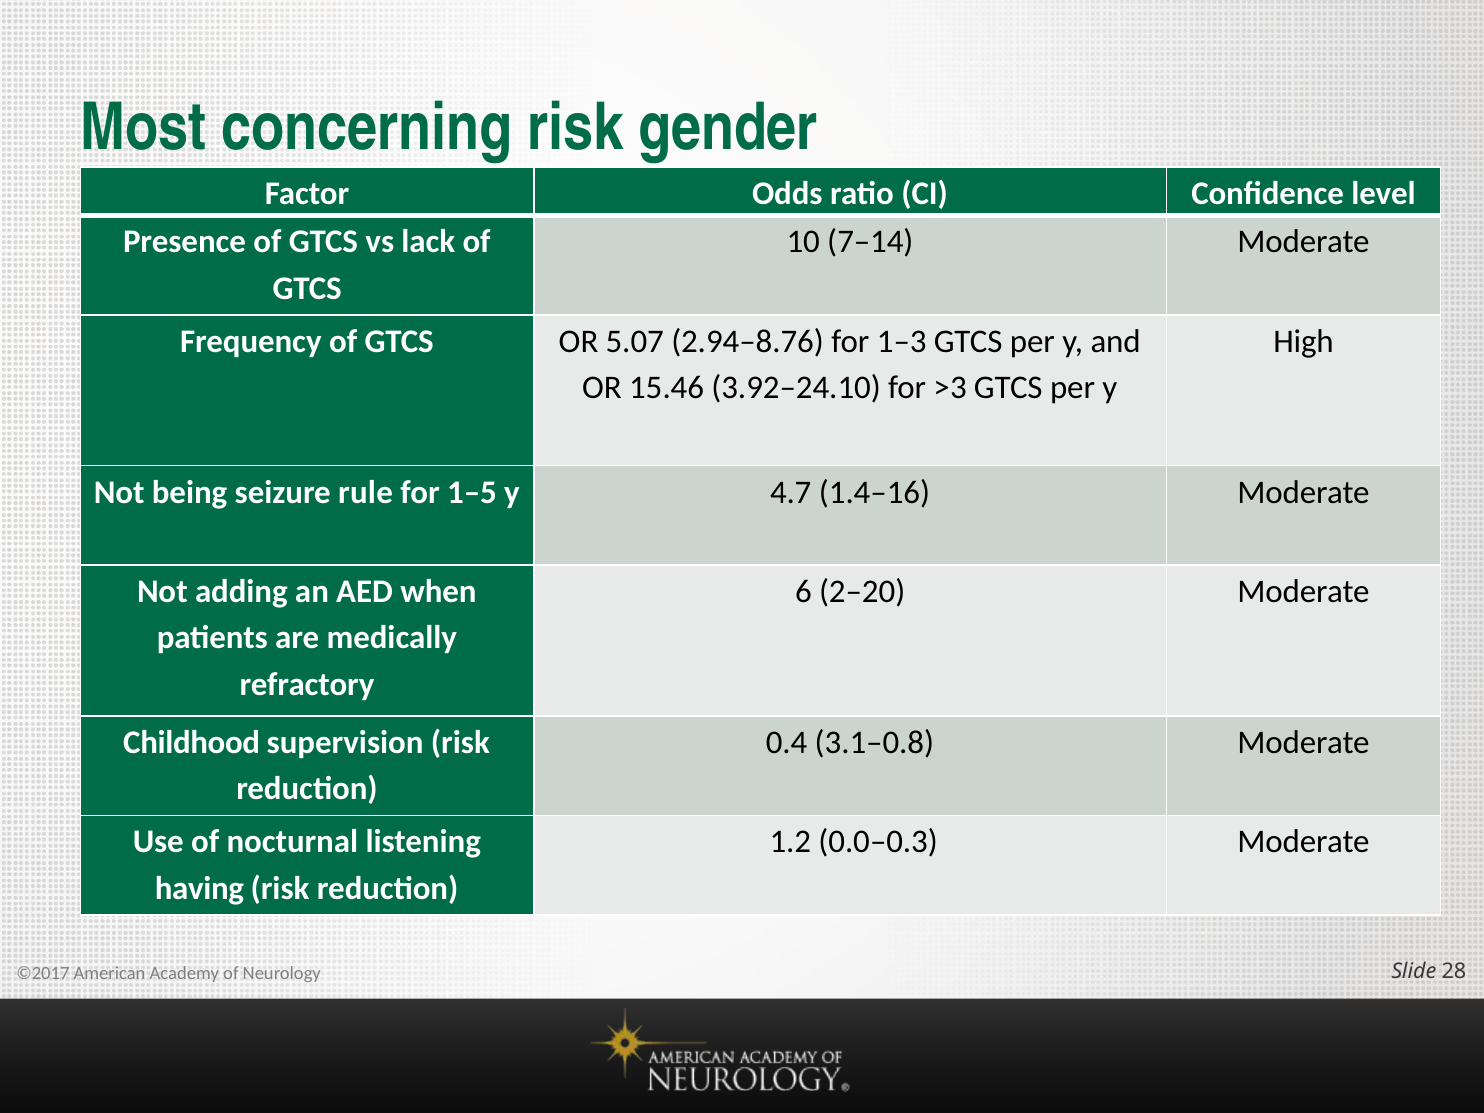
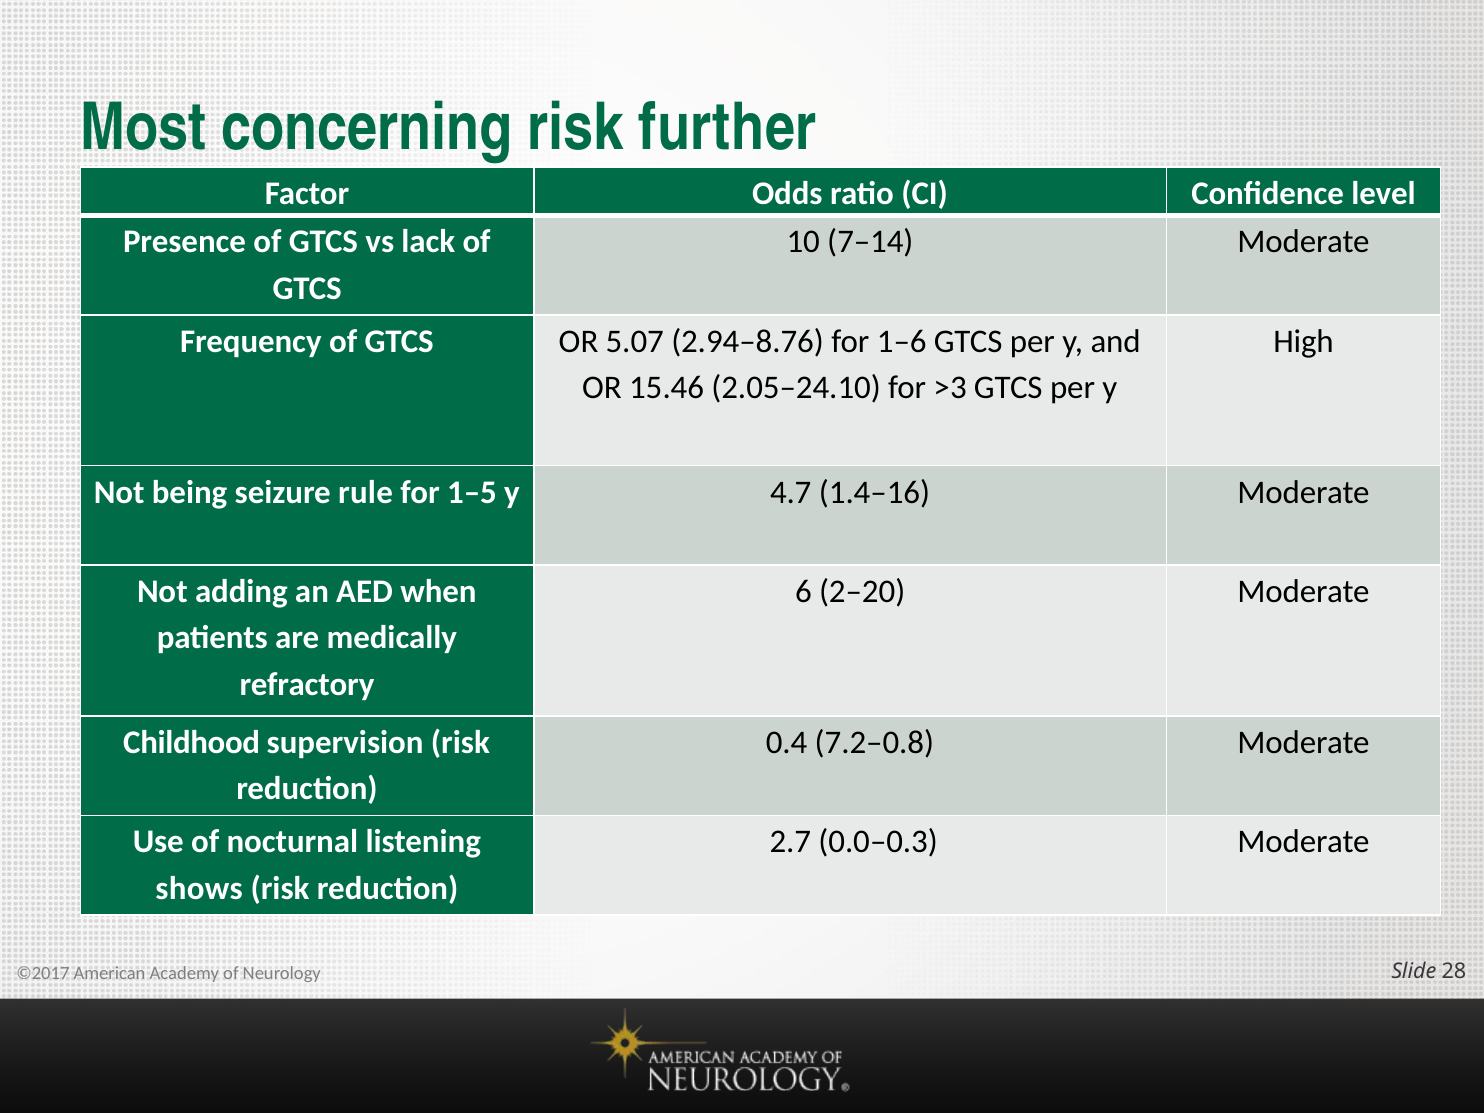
gender: gender -> further (728, 128)
1–3: 1–3 -> 1–6 (902, 341)
3.92–24.10: 3.92–24.10 -> 2.05–24.10 (796, 388)
3.1–0.8: 3.1–0.8 -> 7.2–0.8 (874, 743)
1.2: 1.2 -> 2.7 (790, 842)
having: having -> shows (199, 888)
